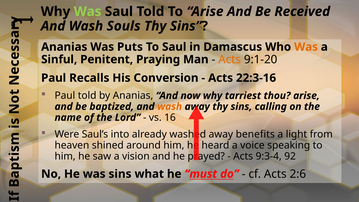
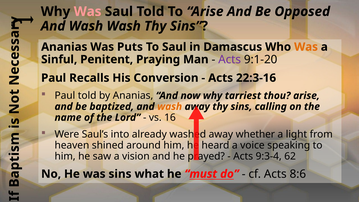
Was colour: light green -> pink (88, 12)
Received: Received -> Opposed (302, 12)
Wash Souls: Souls -> Wash (124, 26)
Acts colour: orange -> purple (230, 59)
benefits: benefits -> whether (255, 134)
92: 92 -> 62 (290, 156)
2:6: 2:6 -> 8:6 (298, 174)
